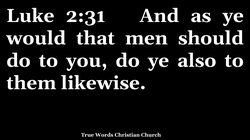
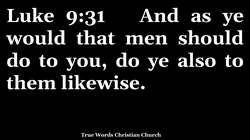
2:31: 2:31 -> 9:31 (86, 16)
